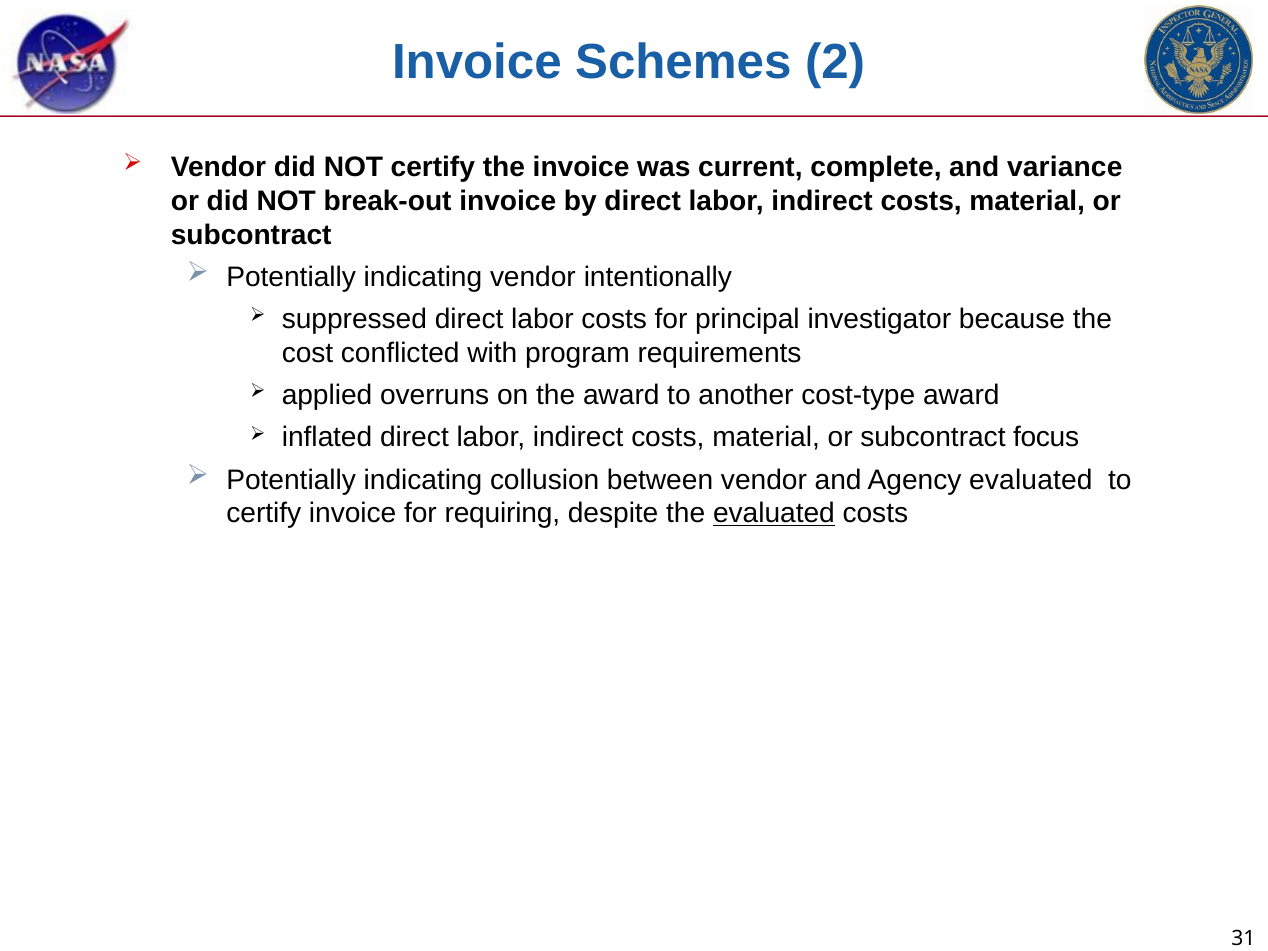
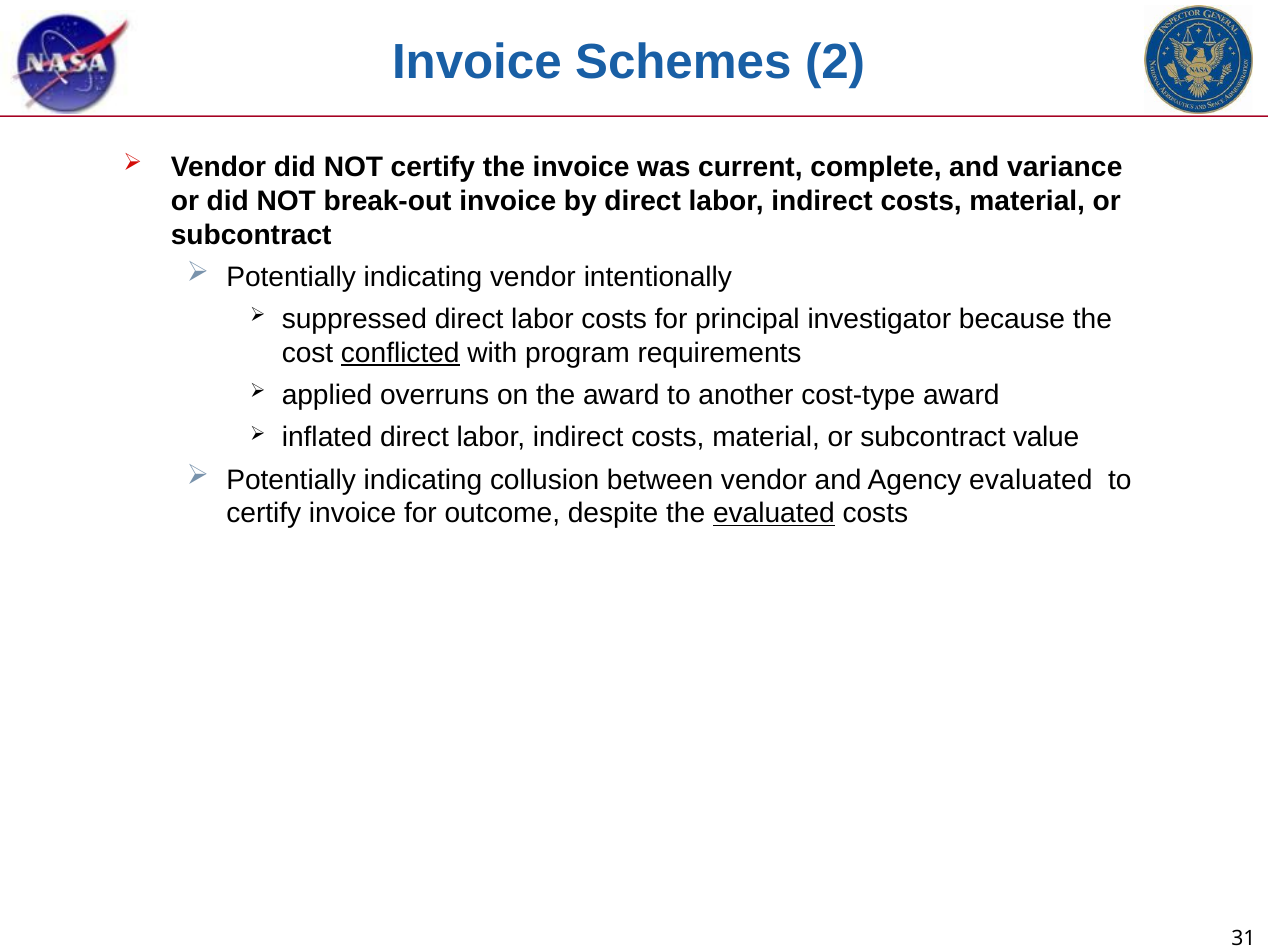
conflicted underline: none -> present (400, 353)
focus: focus -> value (1046, 438)
requiring: requiring -> outcome (502, 514)
